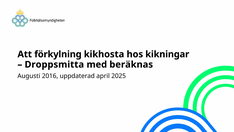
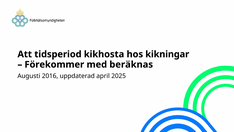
förkylning: förkylning -> tidsperiod (58, 54)
Droppsmitta: Droppsmitta -> Förekommer (54, 64)
